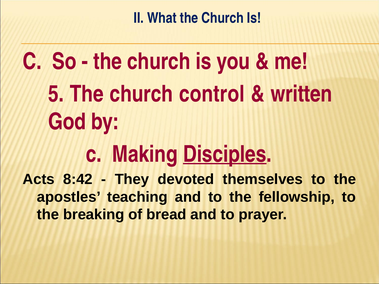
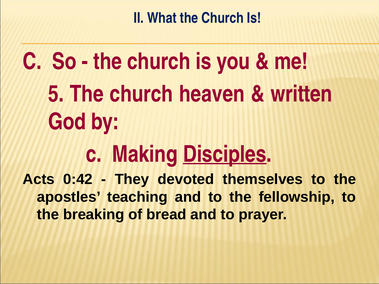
control: control -> heaven (212, 94)
8:42: 8:42 -> 0:42 (78, 179)
